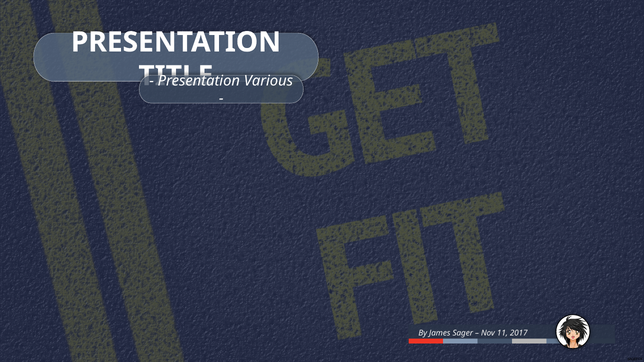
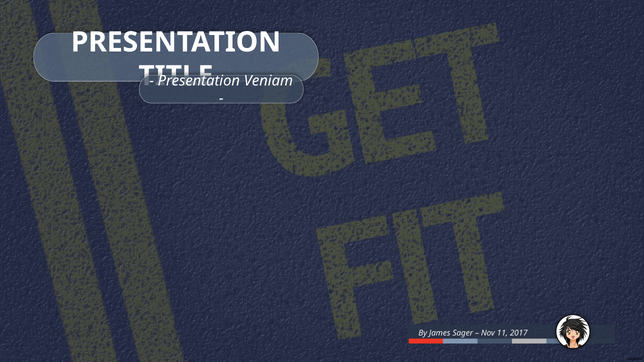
Various: Various -> Veniam (268, 81)
